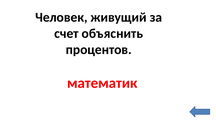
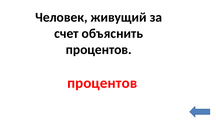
математик: математик -> процентов (102, 83)
